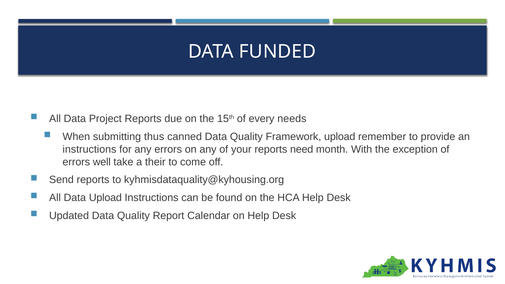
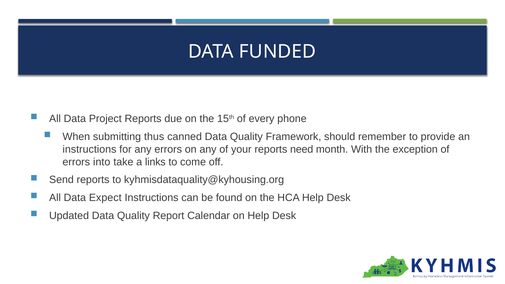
needs: needs -> phone (292, 119)
Framework upload: upload -> should (340, 137)
well: well -> into (102, 162)
their: their -> links (155, 162)
Data Upload: Upload -> Expect (105, 198)
